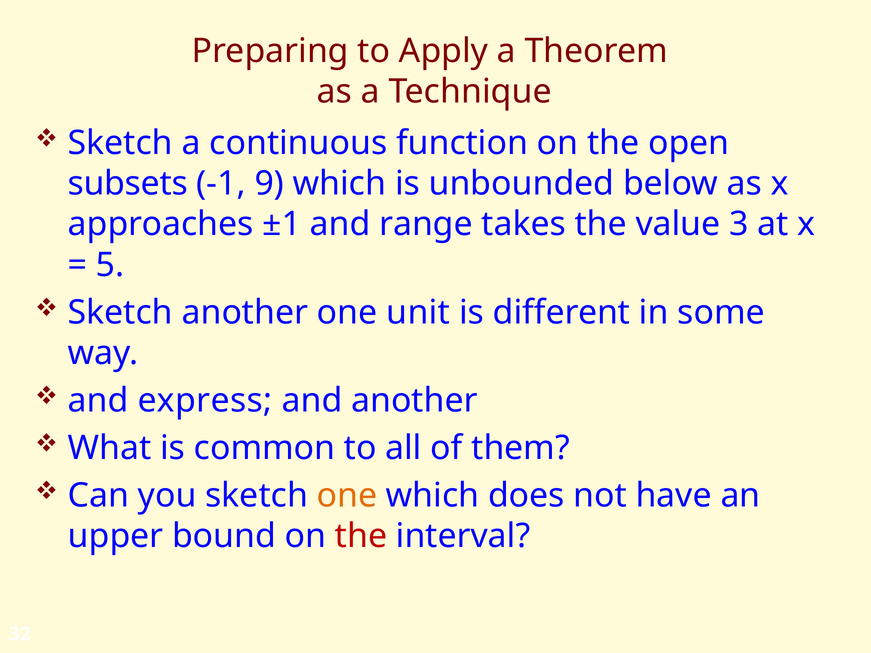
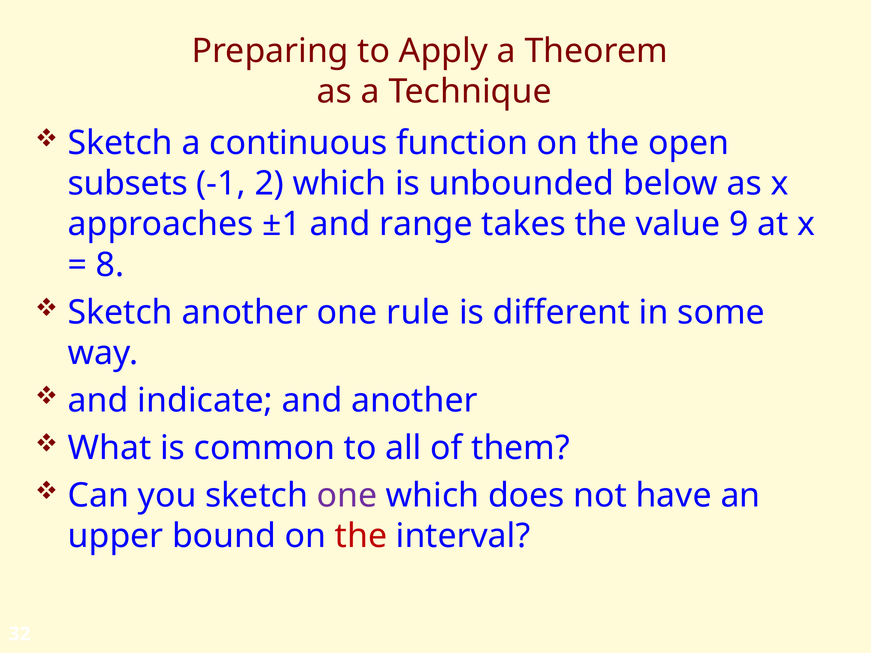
9: 9 -> 2 (269, 184)
3: 3 -> 9 (739, 224)
5: 5 -> 8 (110, 265)
unit: unit -> rule (418, 313)
express: express -> indicate (205, 401)
one colour: orange -> purple (347, 496)
